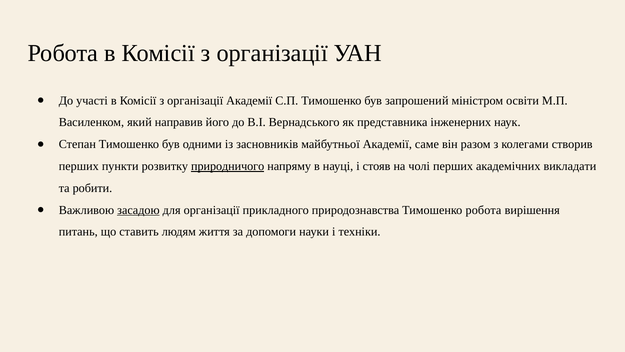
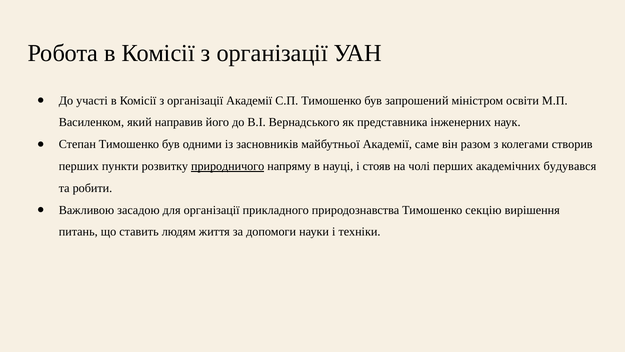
викладати: викладати -> будувався (570, 166)
засадою underline: present -> none (138, 210)
Тимошенко робота: робота -> секцію (483, 210)
